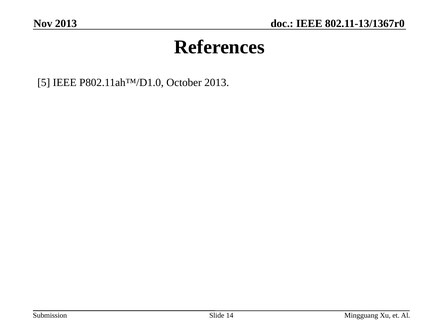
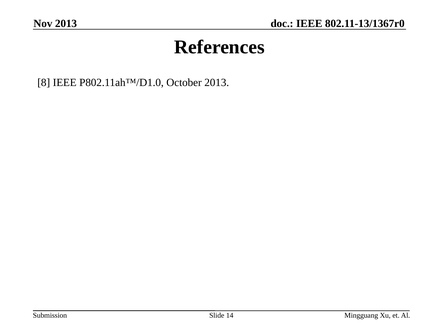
5: 5 -> 8 (44, 83)
